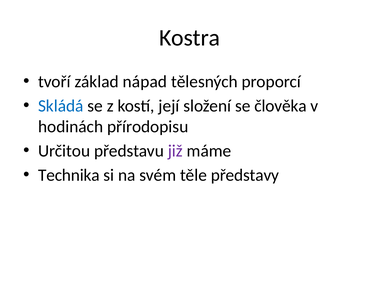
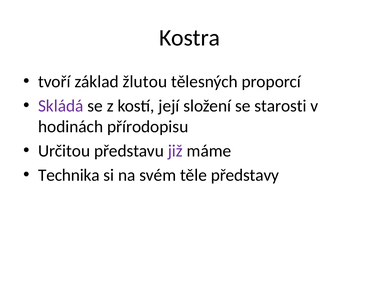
nápad: nápad -> žlutou (145, 82)
Skládá colour: blue -> purple (61, 106)
člověka: člověka -> starosti (280, 106)
